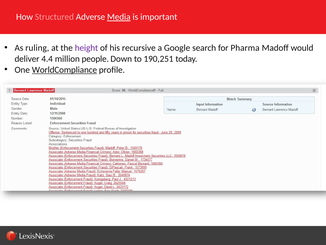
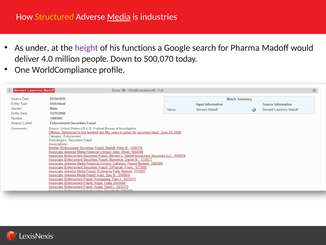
Structured colour: pink -> yellow (54, 17)
important: important -> industries (159, 17)
ruling: ruling -> under (37, 48)
recursive: recursive -> functions (139, 48)
4.4: 4.4 -> 4.0 (47, 59)
190,251: 190,251 -> 500,070 (159, 59)
WorldCompliance underline: present -> none (64, 70)
